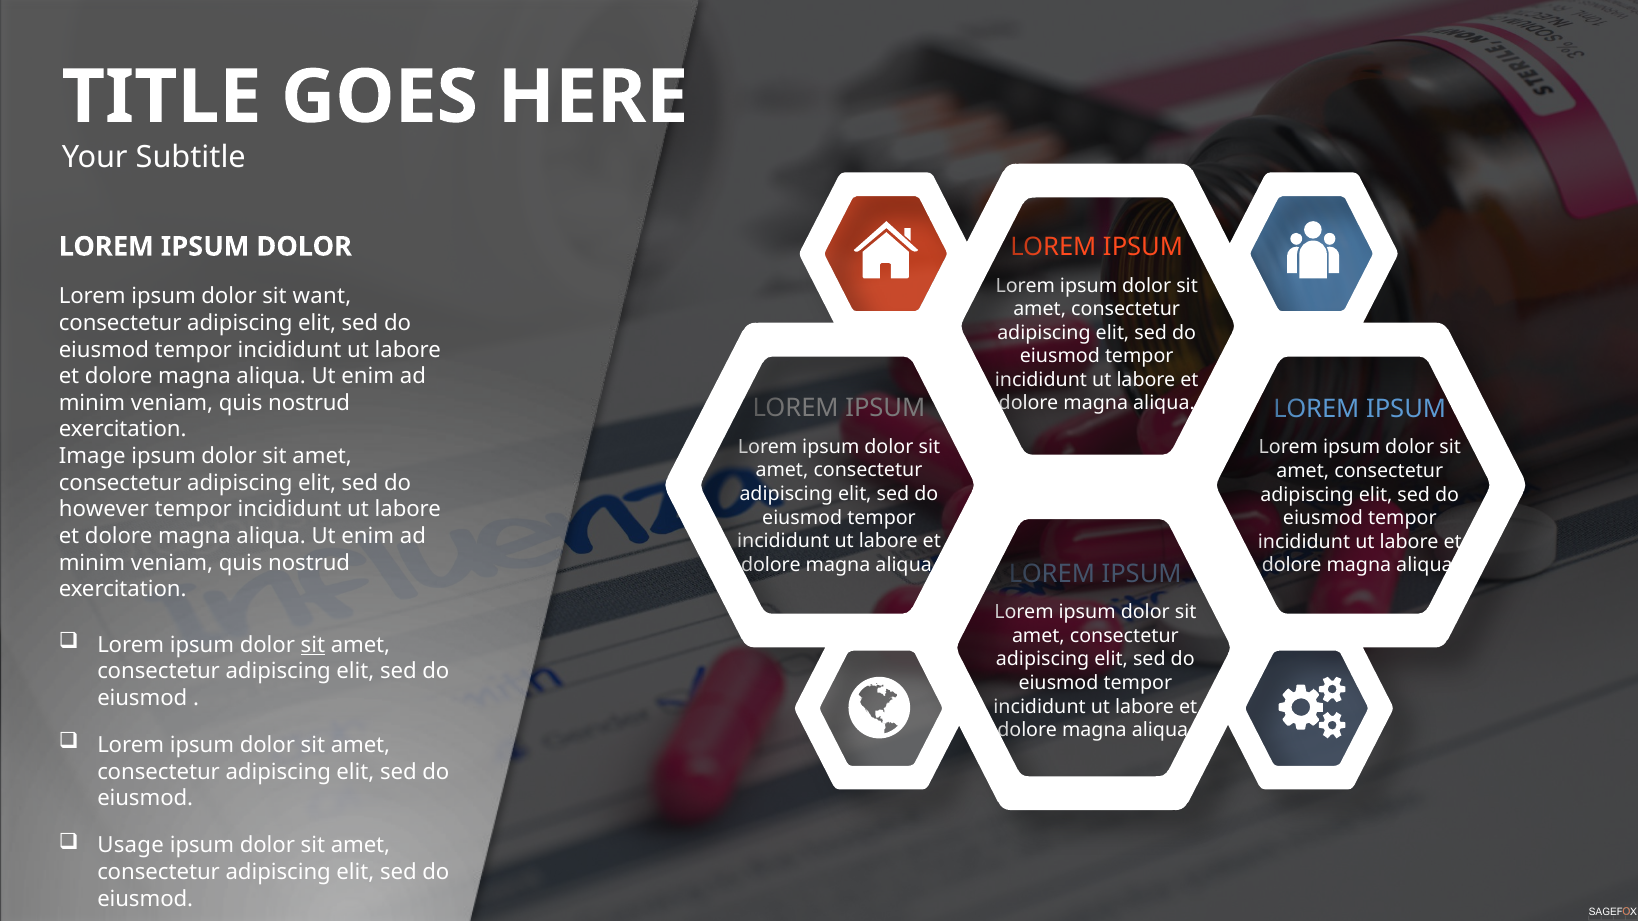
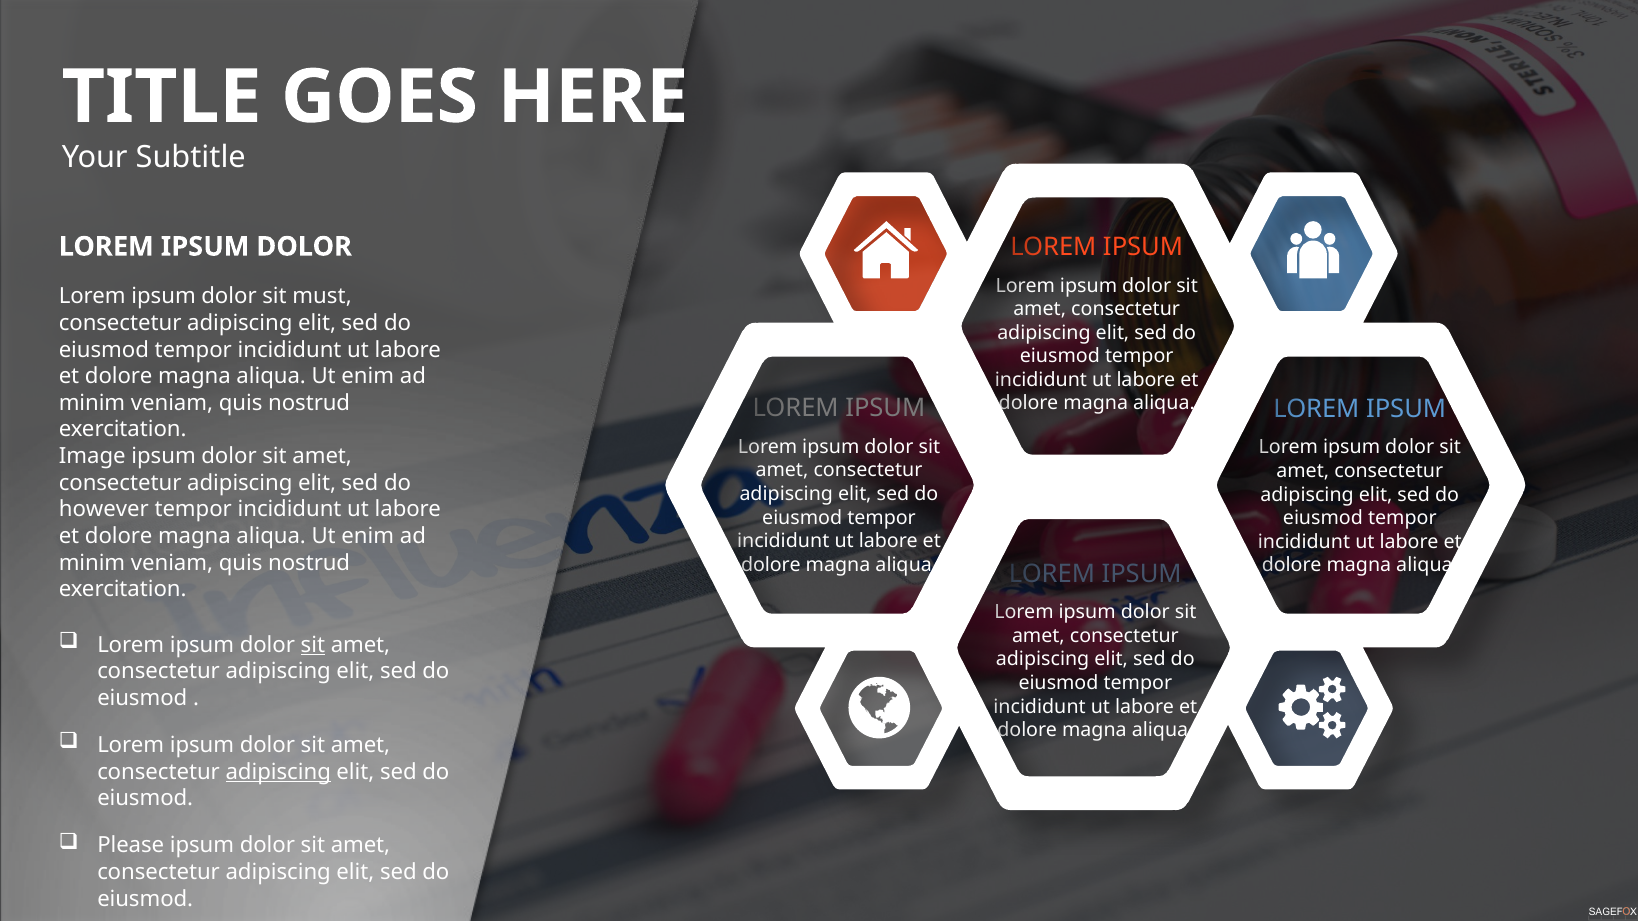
want: want -> must (322, 297)
adipiscing underline: none -> present (278, 772)
Usage: Usage -> Please (131, 846)
